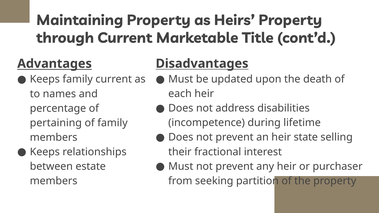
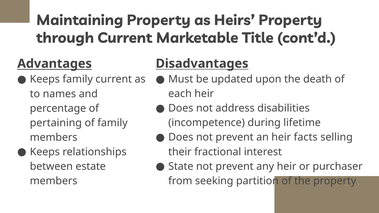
state: state -> facts (306, 137)
Must: Must -> State (181, 166)
